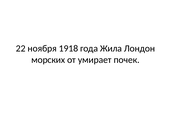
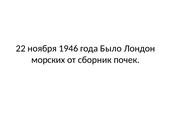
1918: 1918 -> 1946 (68, 49)
Жила: Жила -> Было (111, 49)
умирает: умирает -> сборник (95, 60)
